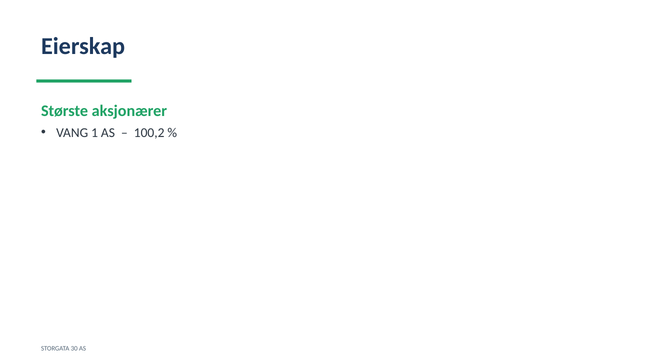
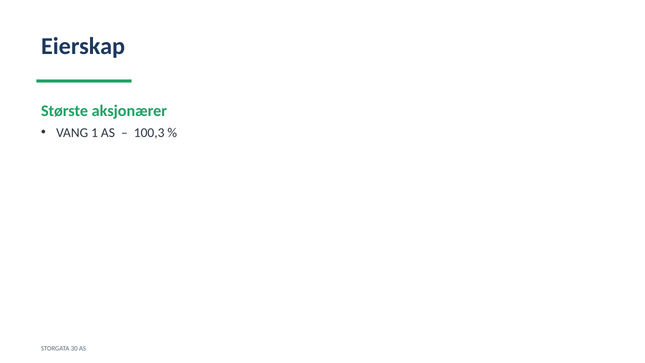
100,2: 100,2 -> 100,3 (149, 133)
